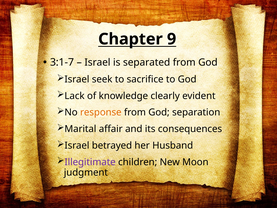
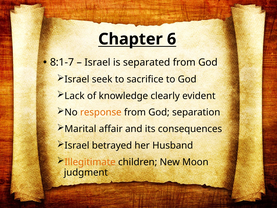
9: 9 -> 6 (172, 39)
3:1-7: 3:1-7 -> 8:1-7 (62, 62)
Illegitimate colour: purple -> orange (90, 162)
